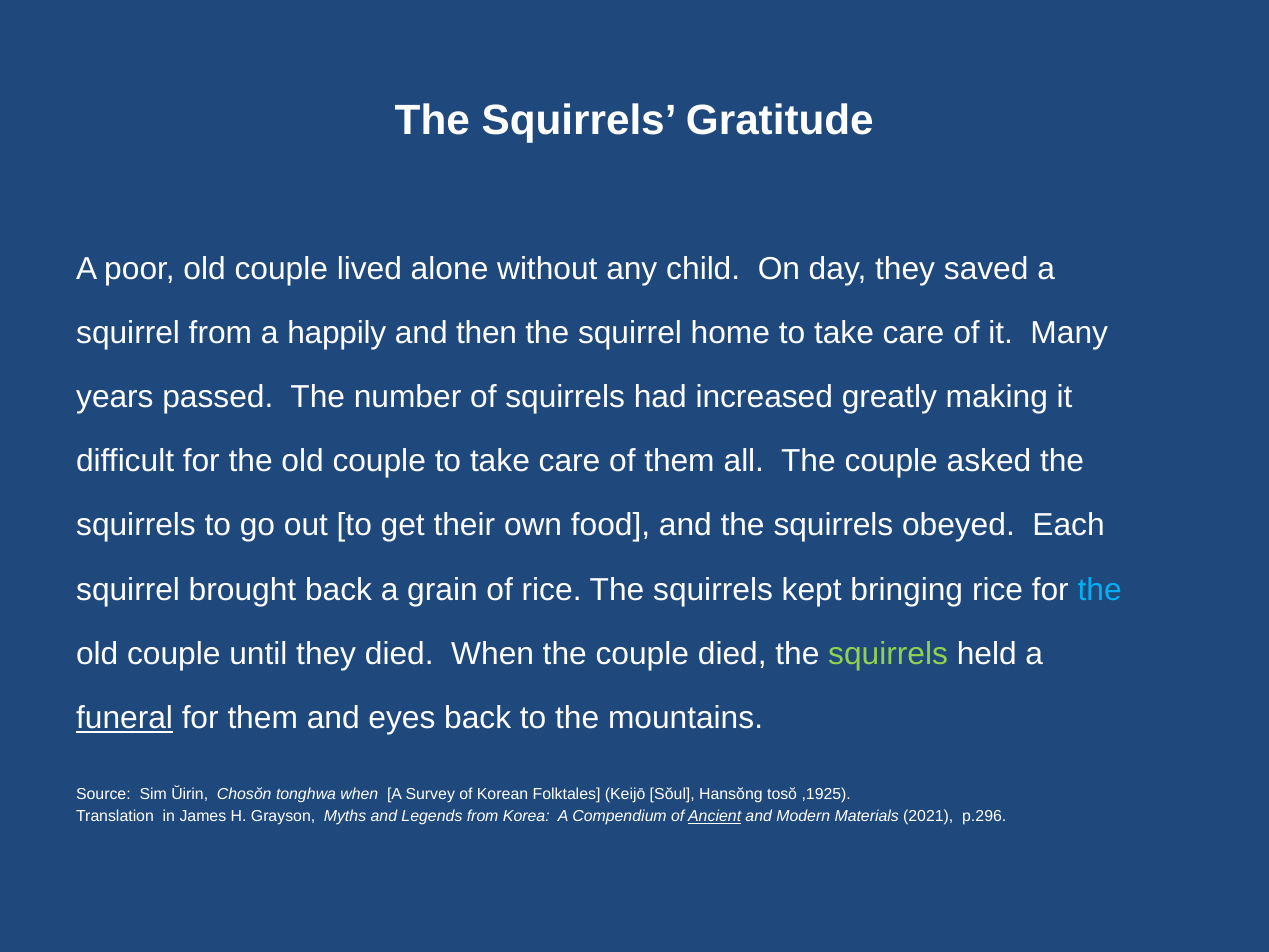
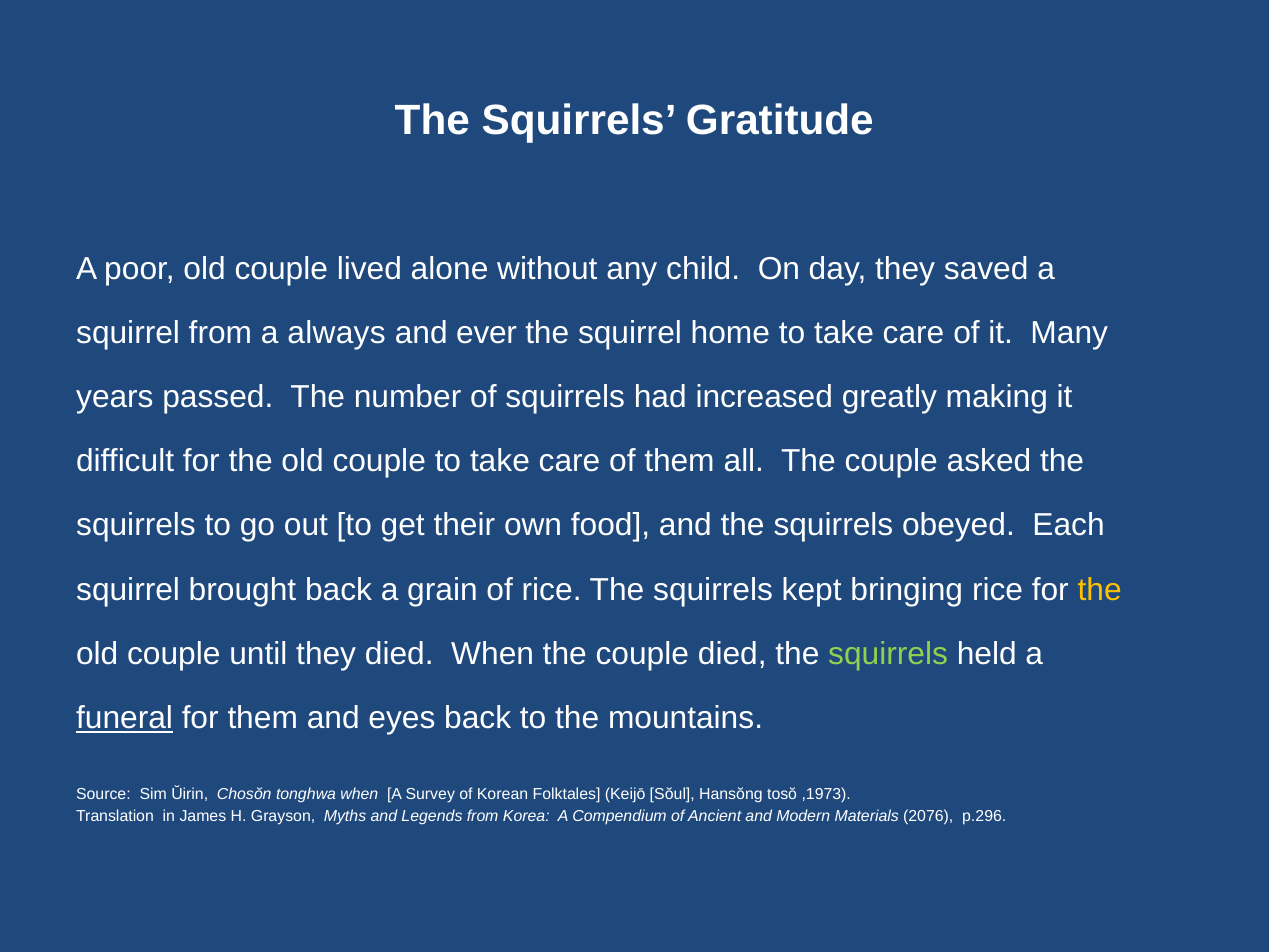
happily: happily -> always (337, 333)
then: then -> ever (487, 333)
the colour: light blue -> yellow (1100, 589)
,1925: ,1925 -> ,1973 (826, 794)
Ancient underline: present -> none (715, 817)
2021: 2021 -> 2076 (928, 817)
